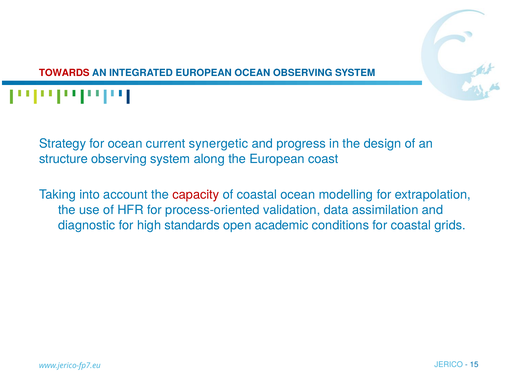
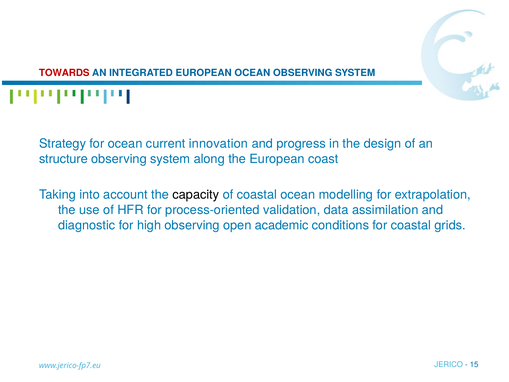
synergetic: synergetic -> innovation (219, 144)
capacity colour: red -> black (196, 195)
high standards: standards -> observing (192, 225)
